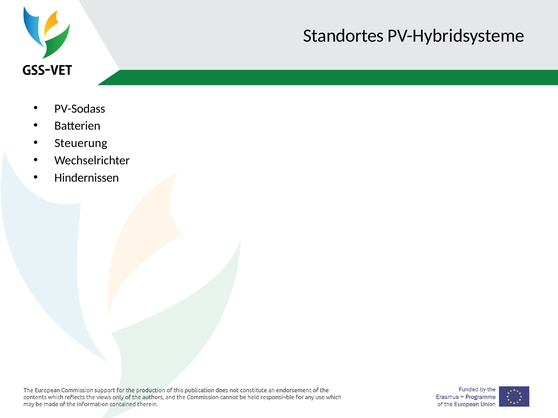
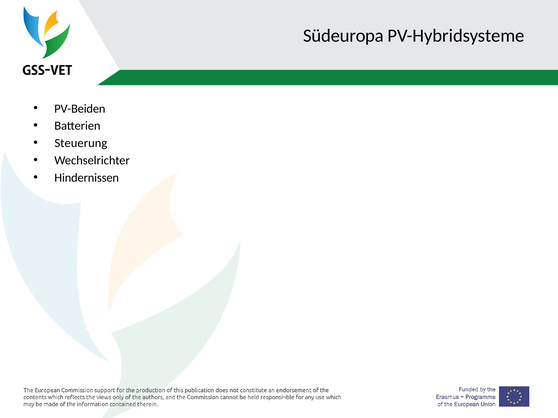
Standortes: Standortes -> Südeuropa (344, 36)
PV-Sodass: PV-Sodass -> PV-Beiden (80, 109)
